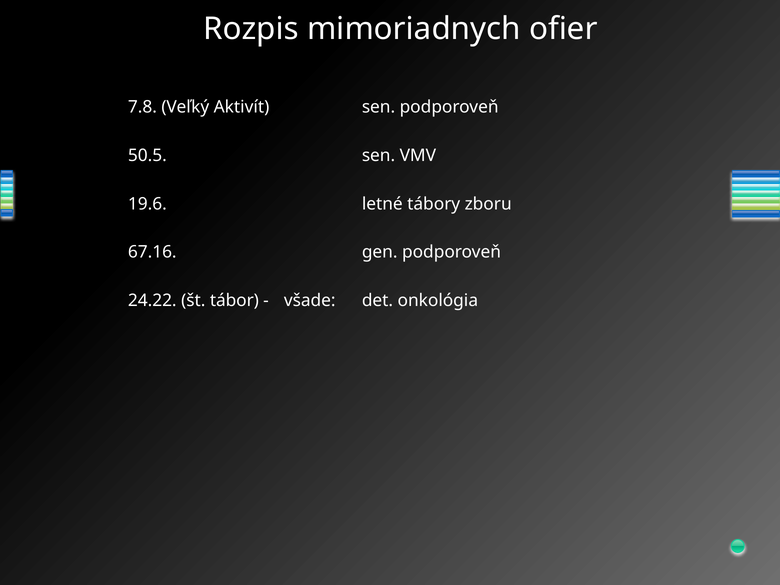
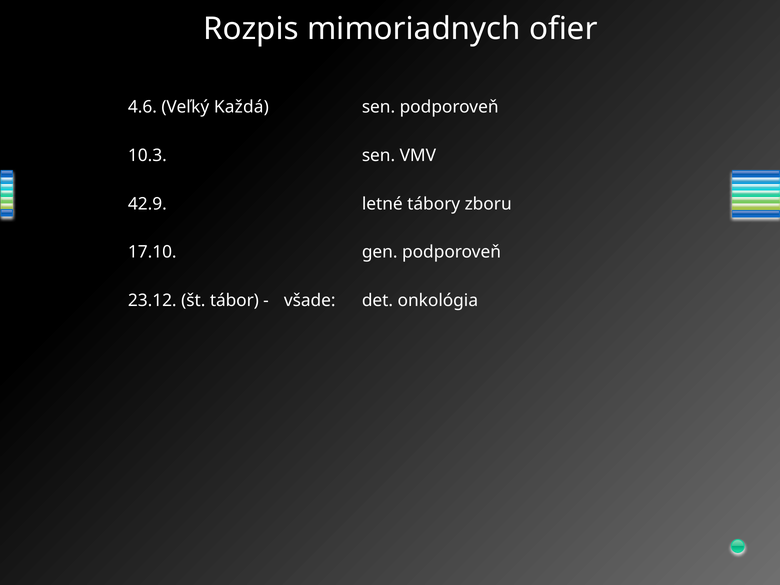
7.8: 7.8 -> 4.6 (142, 107)
Aktivít: Aktivít -> Každá (241, 107)
50.5: 50.5 -> 10.3 (147, 155)
19.6: 19.6 -> 42.9 (147, 204)
67.16: 67.16 -> 17.10 (152, 252)
24.22: 24.22 -> 23.12 (152, 301)
